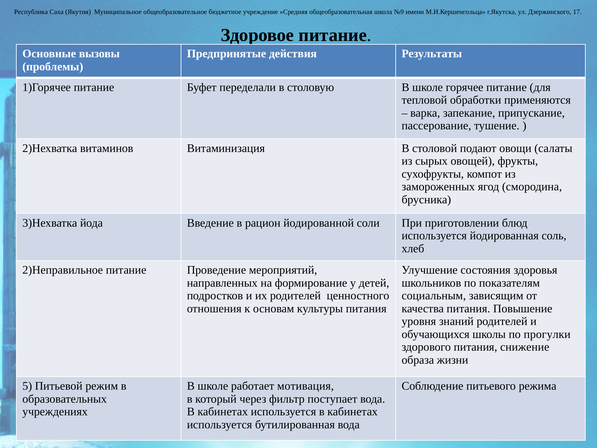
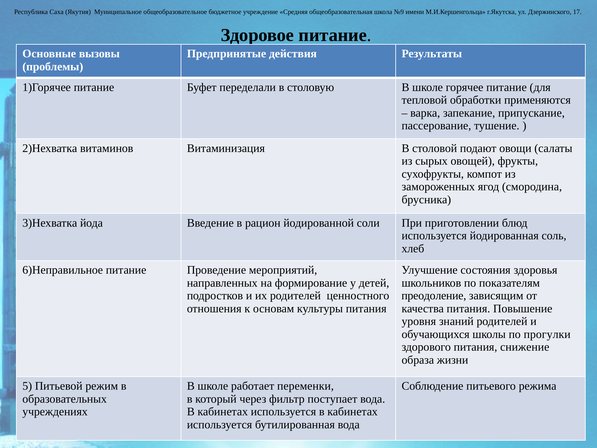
2)Неправильное: 2)Неправильное -> 6)Неправильное (63, 270)
социальным: социальным -> преодоление (434, 296)
мотивация: мотивация -> переменки (306, 386)
